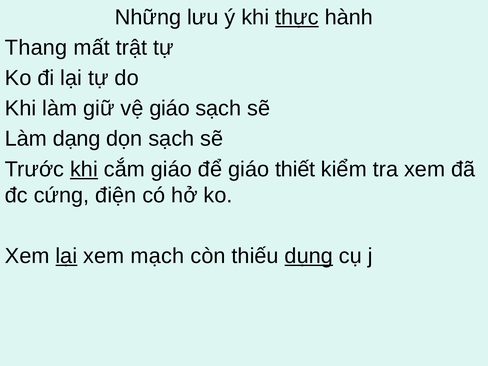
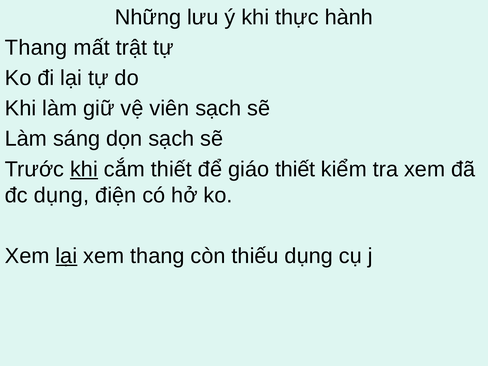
thực underline: present -> none (297, 17)
vệ giáo: giáo -> viên (169, 108)
dạng: dạng -> sáng (77, 139)
cắm giáo: giáo -> thiết (171, 169)
đc cứng: cứng -> dụng (61, 195)
xem mạch: mạch -> thang (157, 256)
dụng underline: present -> none (309, 256)
